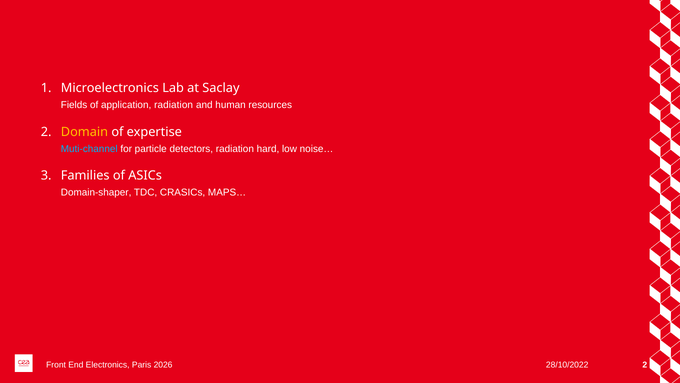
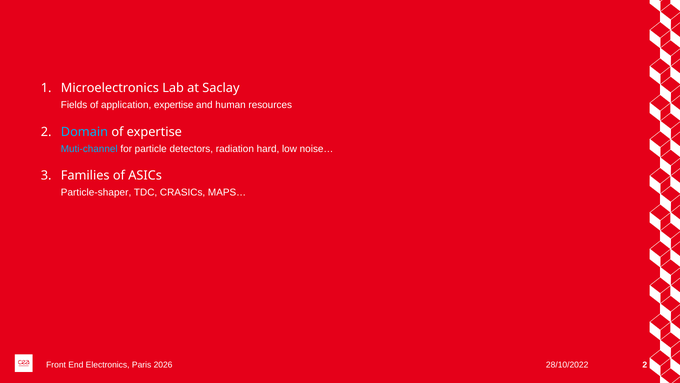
application radiation: radiation -> expertise (174, 105)
Domain colour: yellow -> light blue (84, 132)
Domain-shaper: Domain-shaper -> Particle-shaper (96, 192)
